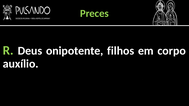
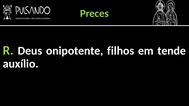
corpo: corpo -> tende (172, 51)
